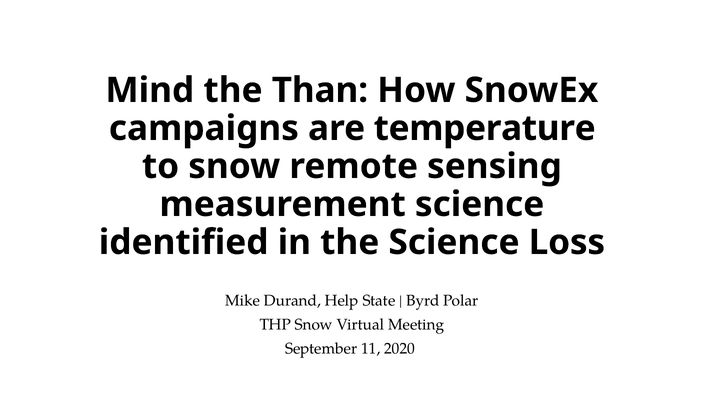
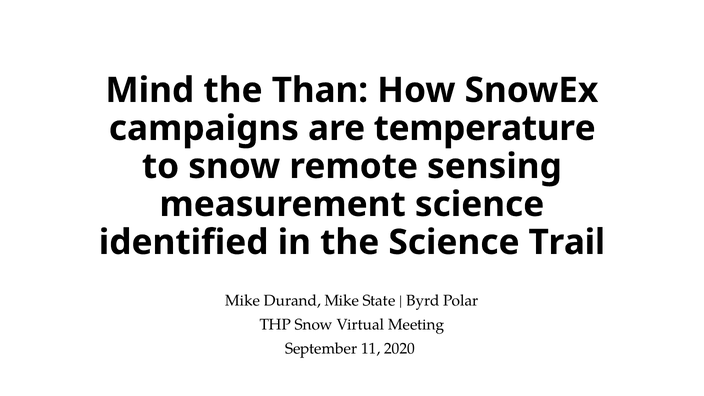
Loss: Loss -> Trail (567, 242)
Durand Help: Help -> Mike (342, 301)
